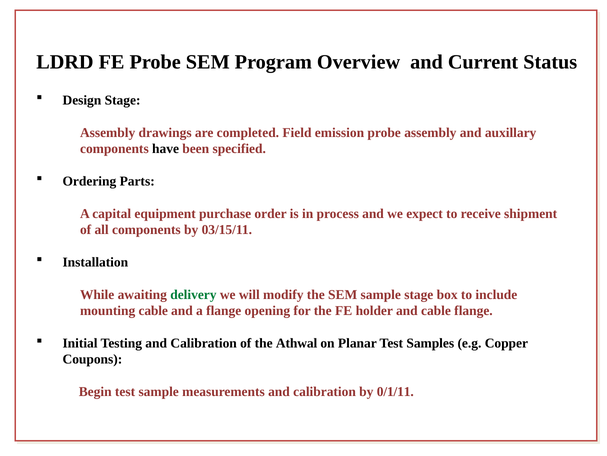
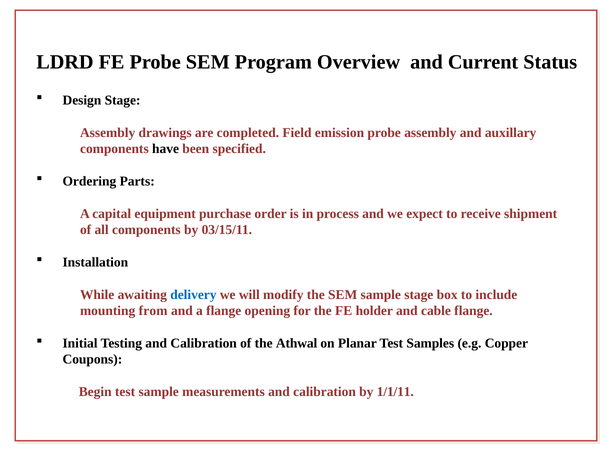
delivery colour: green -> blue (193, 294)
mounting cable: cable -> from (153, 310)
0/1/11: 0/1/11 -> 1/1/11 (395, 391)
